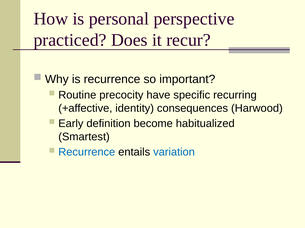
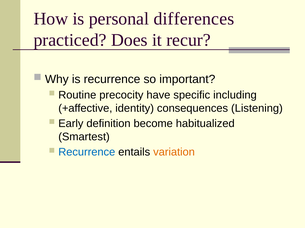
perspective: perspective -> differences (194, 19)
recurring: recurring -> including (235, 95)
Harwood: Harwood -> Listening (257, 109)
variation colour: blue -> orange (174, 153)
